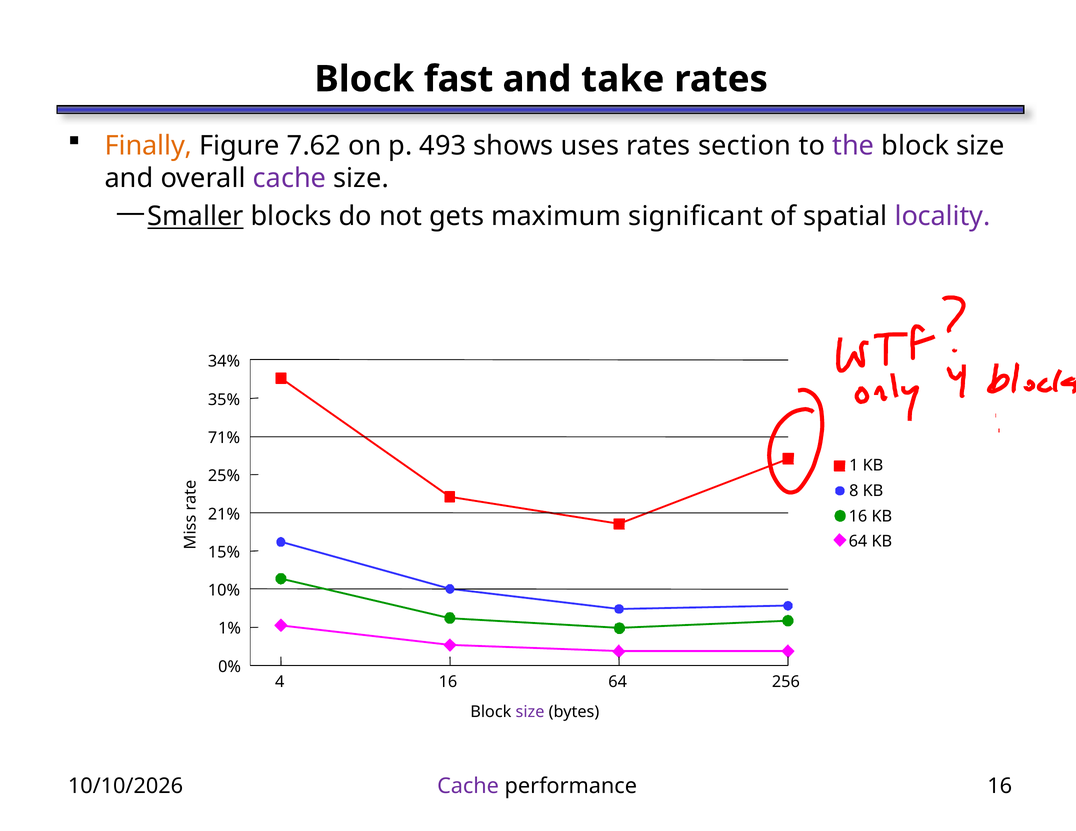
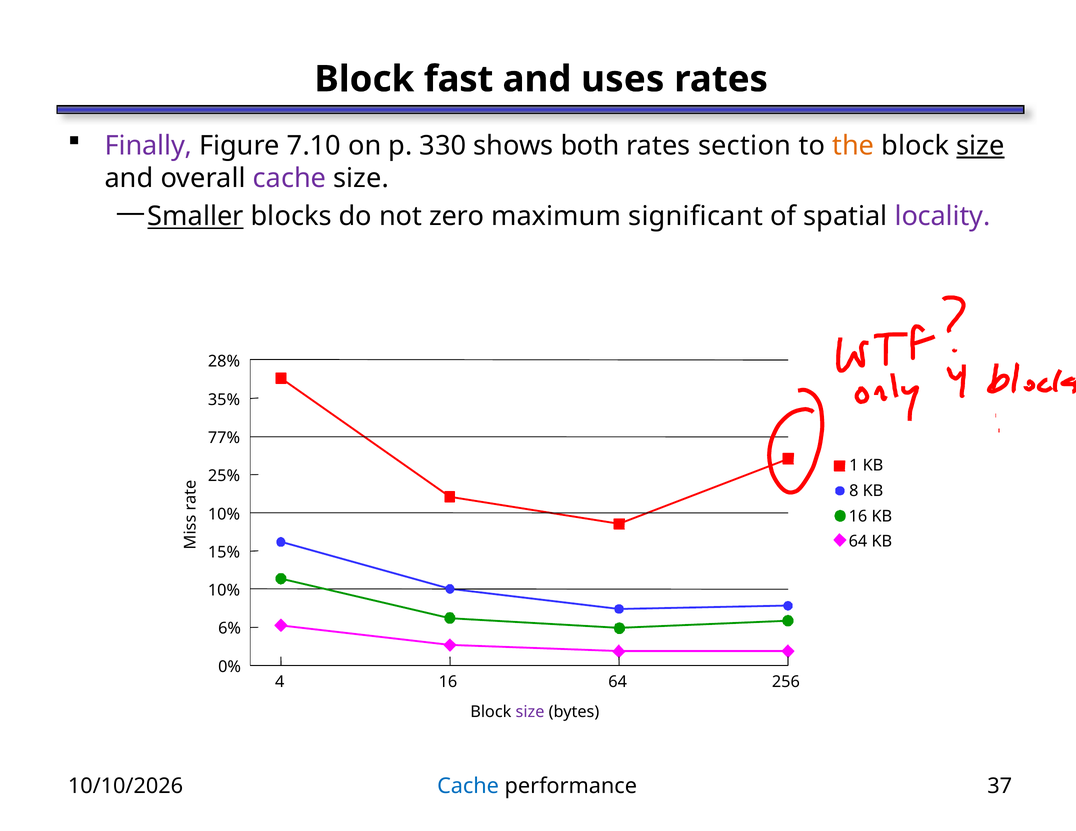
take: take -> uses (623, 79)
Finally colour: orange -> purple (148, 146)
7.62: 7.62 -> 7.10 (314, 146)
493: 493 -> 330 (443, 146)
uses: uses -> both (590, 146)
the colour: purple -> orange (853, 146)
size underline: none -> present (980, 146)
gets: gets -> zero (457, 217)
34%: 34% -> 28% (224, 361)
71%: 71% -> 77% (224, 438)
21%: 21% -> 10% (224, 515)
1%: 1% -> 6% (230, 629)
Cache colour: purple -> blue (468, 786)
performance 16: 16 -> 37 (1000, 786)
